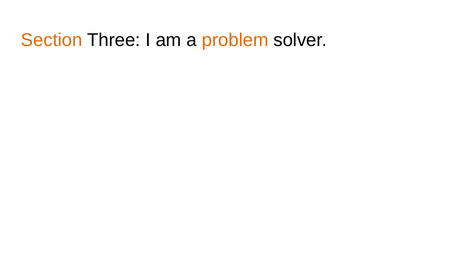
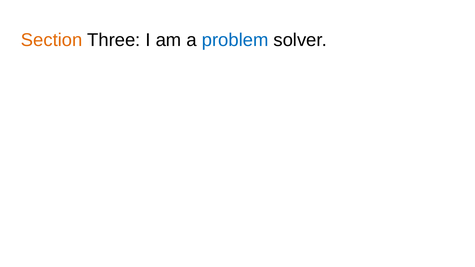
problem colour: orange -> blue (235, 40)
